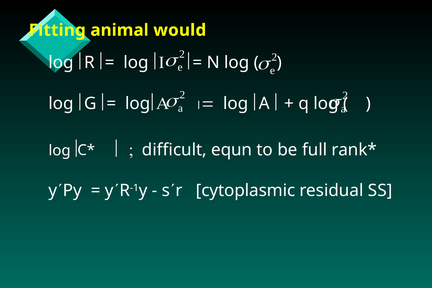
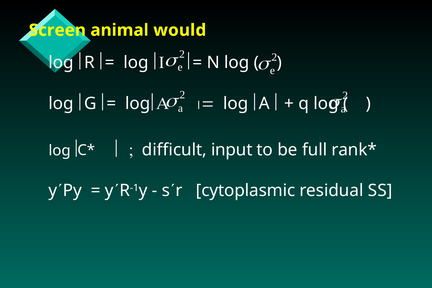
Fitting: Fitting -> Screen (57, 30)
equn: equn -> input (232, 150)
